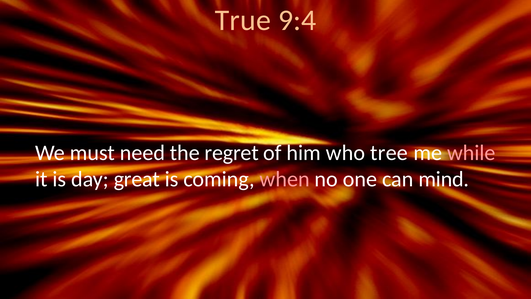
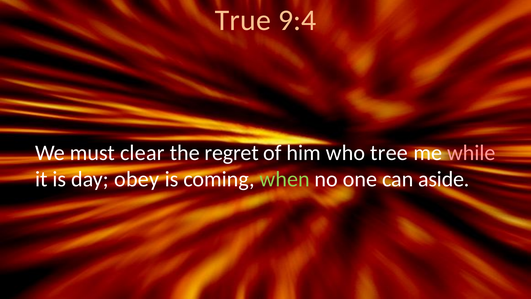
need: need -> clear (142, 153)
great: great -> obey (137, 179)
when colour: pink -> light green (285, 179)
mind: mind -> aside (444, 179)
